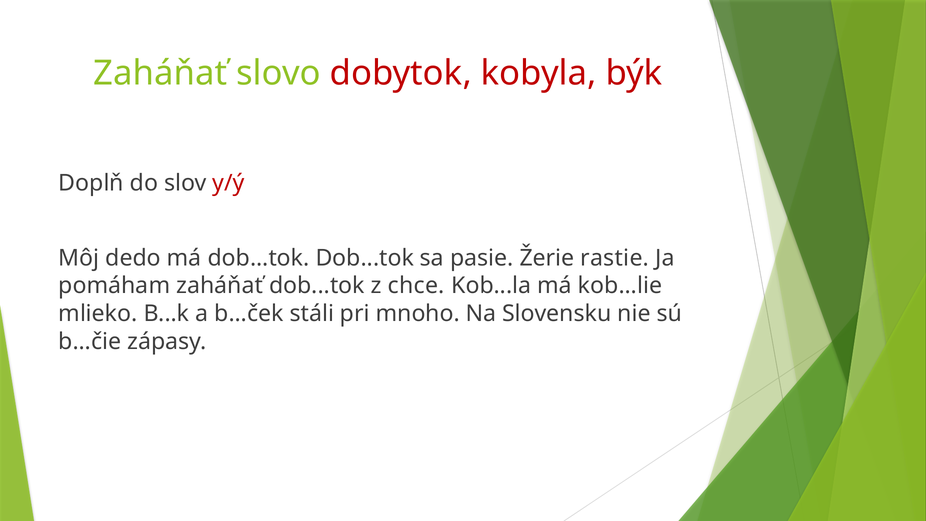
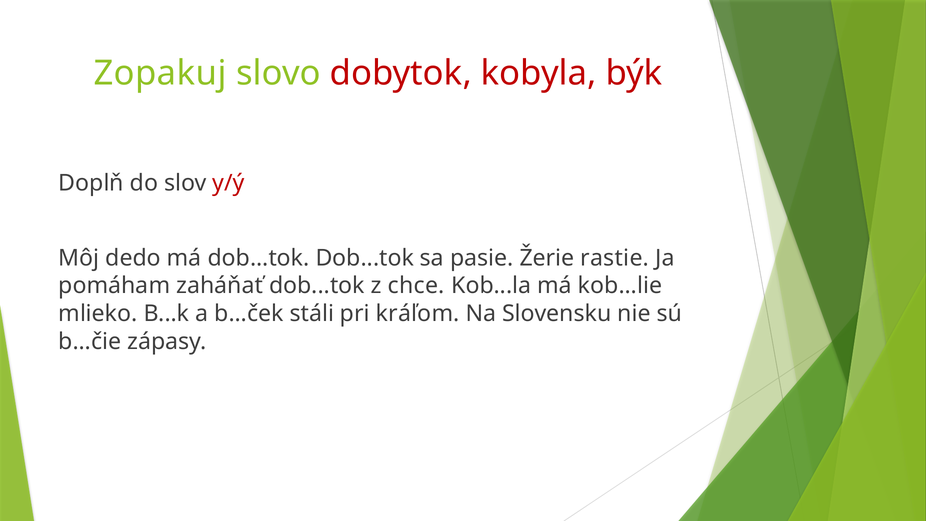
Zaháňať: Zaháňať -> Zopakuj (160, 73)
mnoho: mnoho -> kráľom (418, 314)
